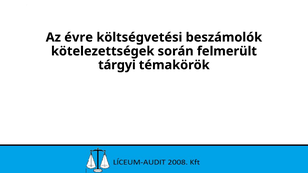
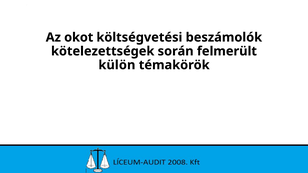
évre: évre -> okot (79, 37)
tárgyi: tárgyi -> külön (117, 65)
